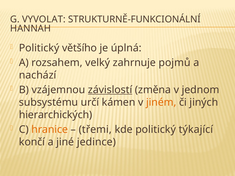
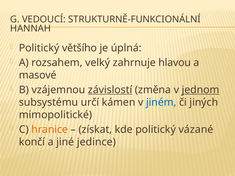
VYVOLAT: VYVOLAT -> VEDOUCÍ (44, 19)
pojmů: pojmů -> hlavou (175, 63)
nachází: nachází -> masové (38, 75)
jednom underline: none -> present (200, 90)
jiném colour: orange -> blue (161, 102)
hierarchických: hierarchických -> mimopolitické (56, 115)
třemi: třemi -> získat (95, 130)
týkající: týkající -> vázané (196, 130)
